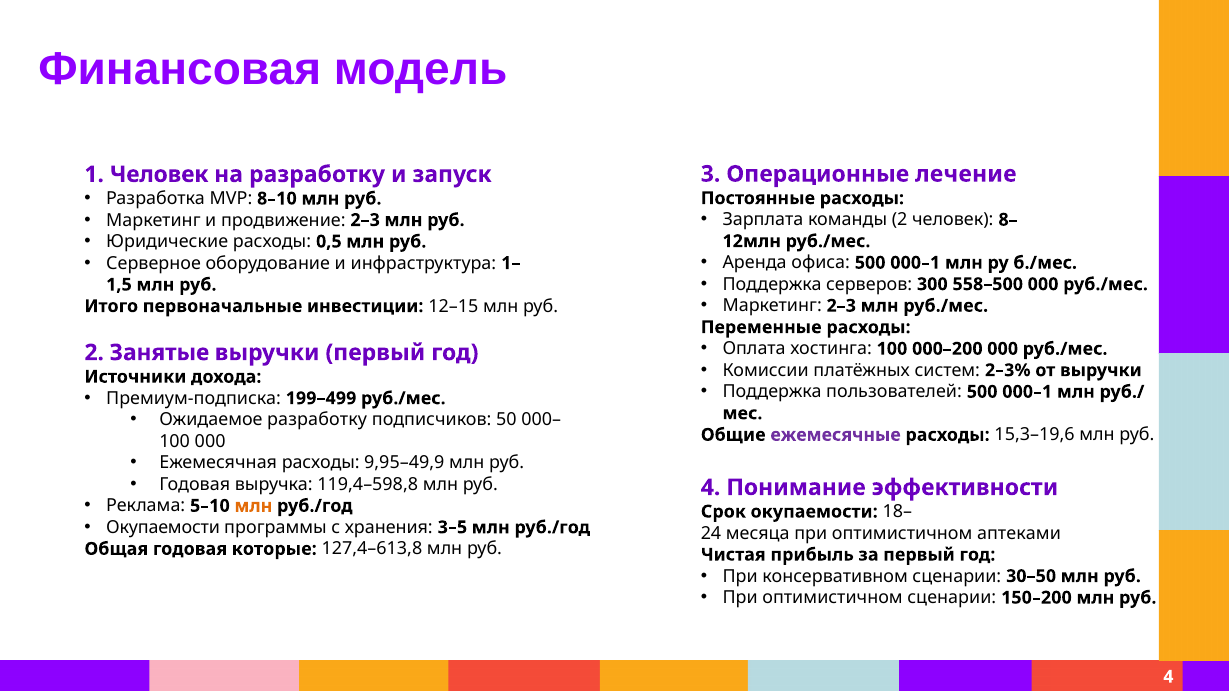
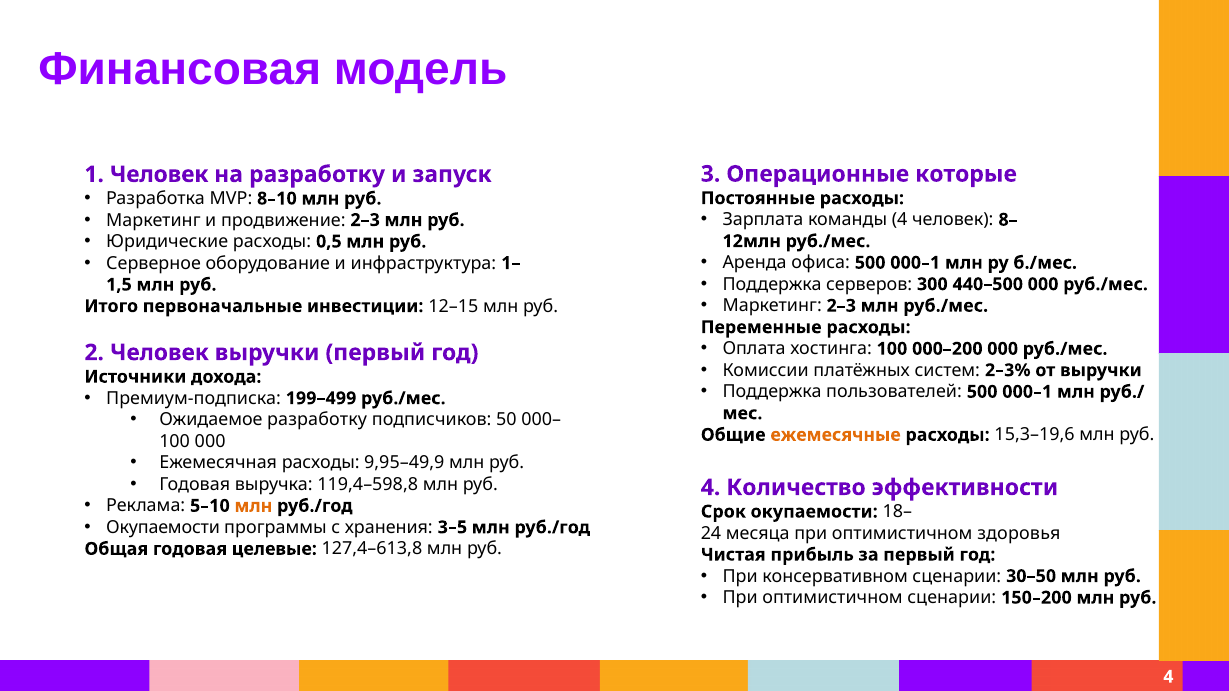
лечение: лечение -> которые (966, 174)
команды 2: 2 -> 4 (900, 220)
558–500: 558–500 -> 440–500 (988, 284)
2 Занятые: Занятые -> Человек (159, 353)
ежемесячные colour: purple -> orange (836, 435)
Понимание: Понимание -> Количество (796, 488)
аптеками: аптеками -> здоровья (1019, 533)
которые: которые -> целевые (274, 549)
